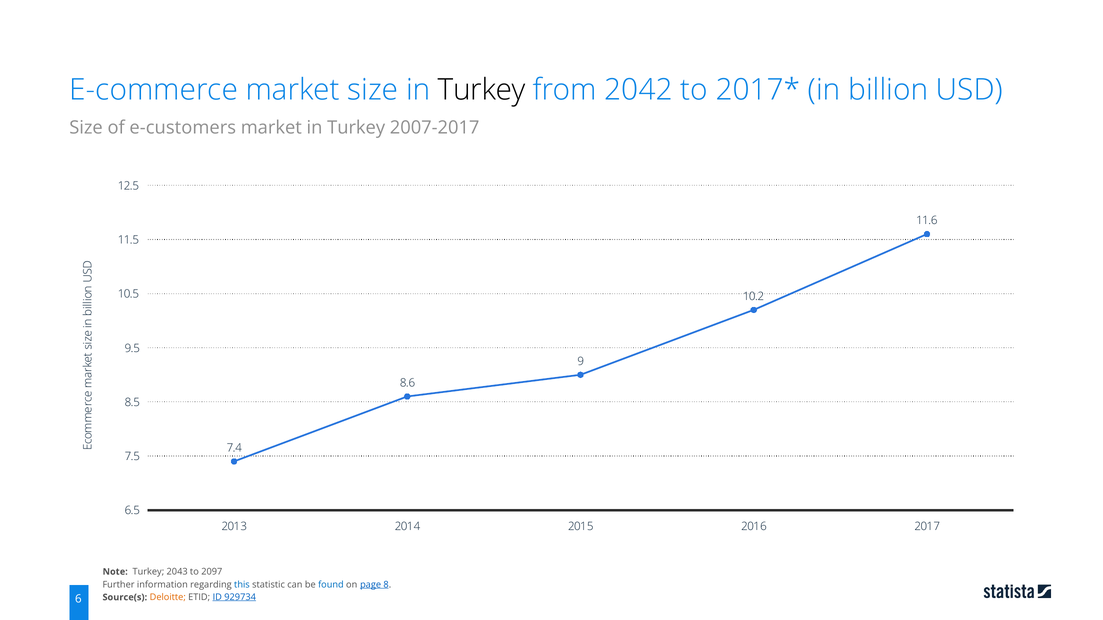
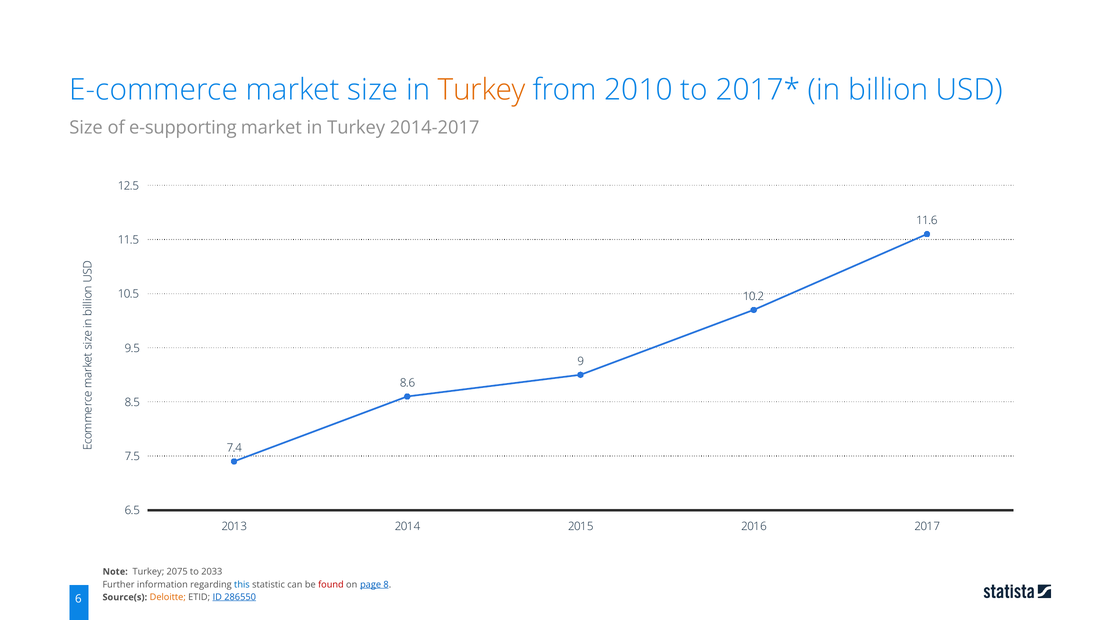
Turkey colour: black -> orange (482, 90)
2042: 2042 -> 2010 (638, 90)
e-customers: e-customers -> e-supporting (183, 128)
2007-2017: 2007-2017 -> 2014-2017 (435, 128)
2043: 2043 -> 2075 (177, 572)
2097: 2097 -> 2033 (212, 572)
found colour: blue -> red (331, 585)
929734: 929734 -> 286550 (240, 598)
